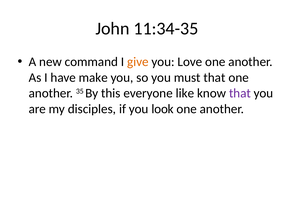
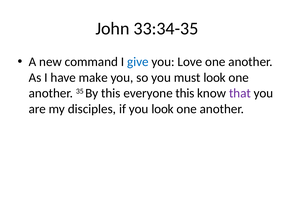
11:34-35: 11:34-35 -> 33:34-35 (166, 28)
give colour: orange -> blue (138, 62)
must that: that -> look (215, 77)
everyone like: like -> this (185, 93)
